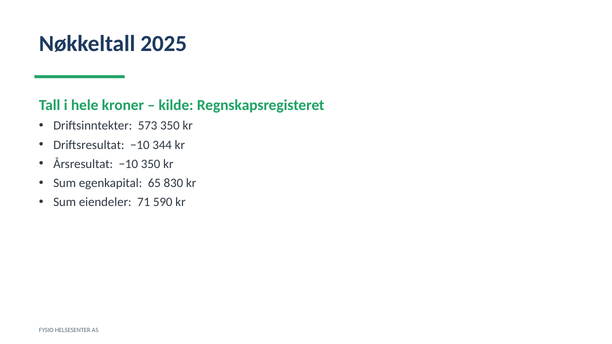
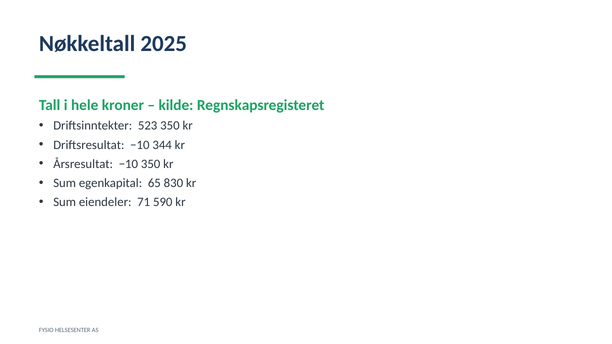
573: 573 -> 523 (148, 126)
